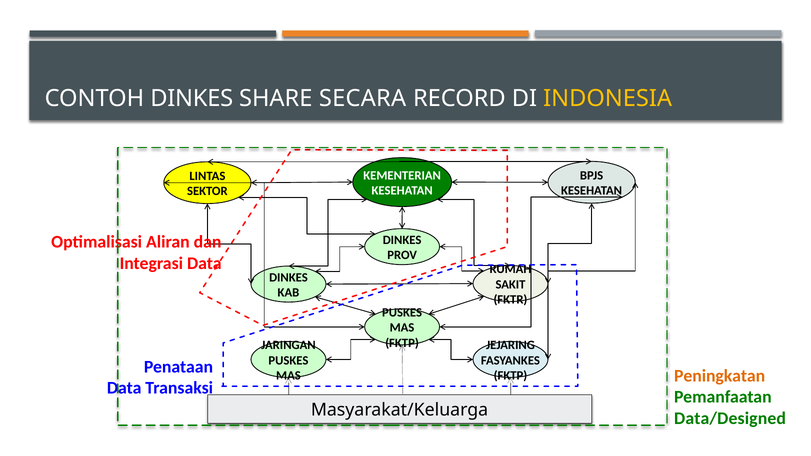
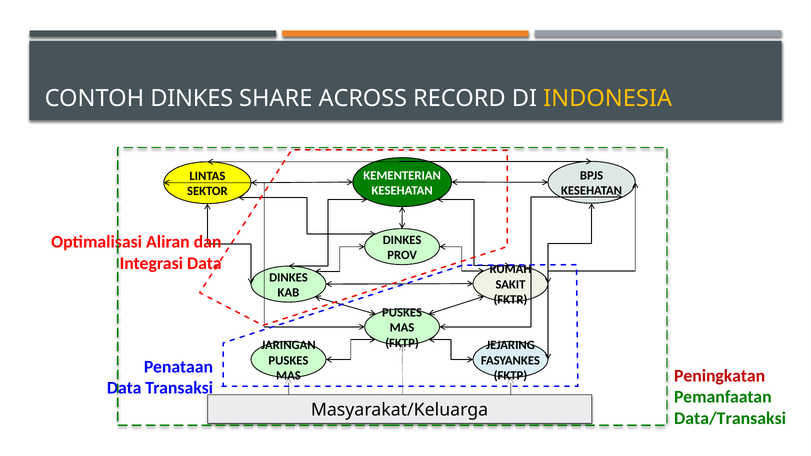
SECARA: SECARA -> ACROSS (363, 99)
Peningkatan colour: orange -> red (720, 376)
Data/Designed: Data/Designed -> Data/Transaksi (730, 419)
